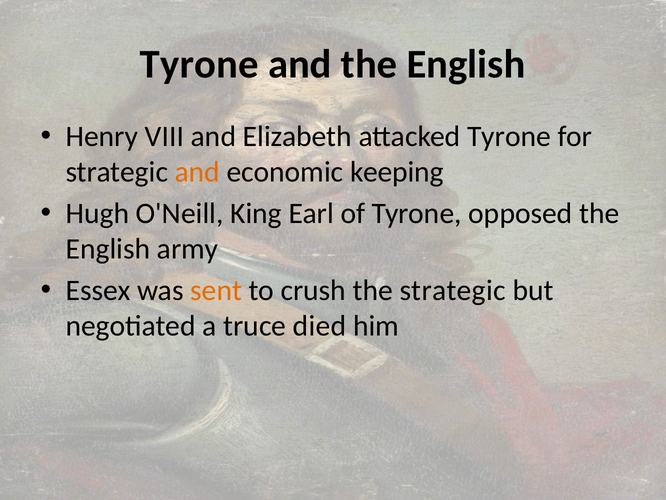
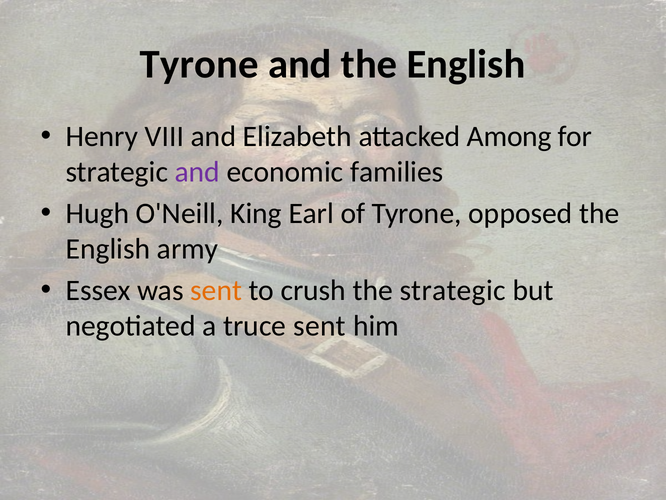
attacked Tyrone: Tyrone -> Among (509, 136)
and colour: orange -> purple (197, 172)
keeping: keeping -> families (397, 172)
truce died: died -> sent (320, 326)
